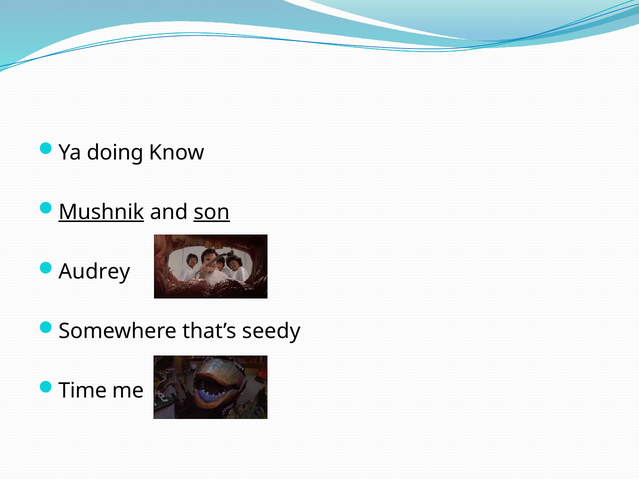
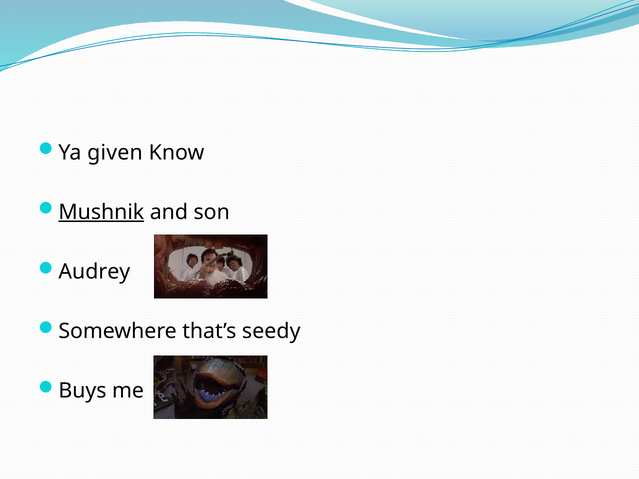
doing: doing -> given (115, 153)
son underline: present -> none (212, 212)
Time: Time -> Buys (83, 391)
